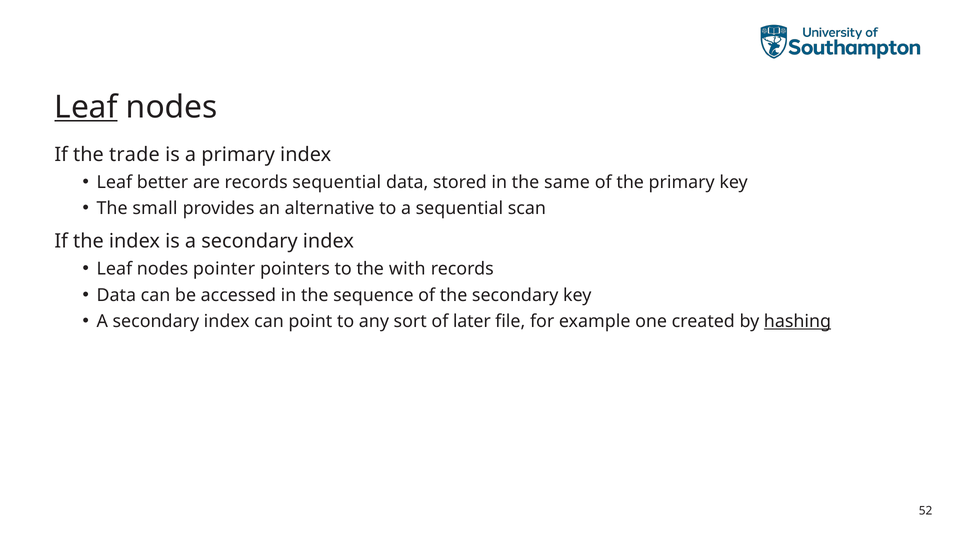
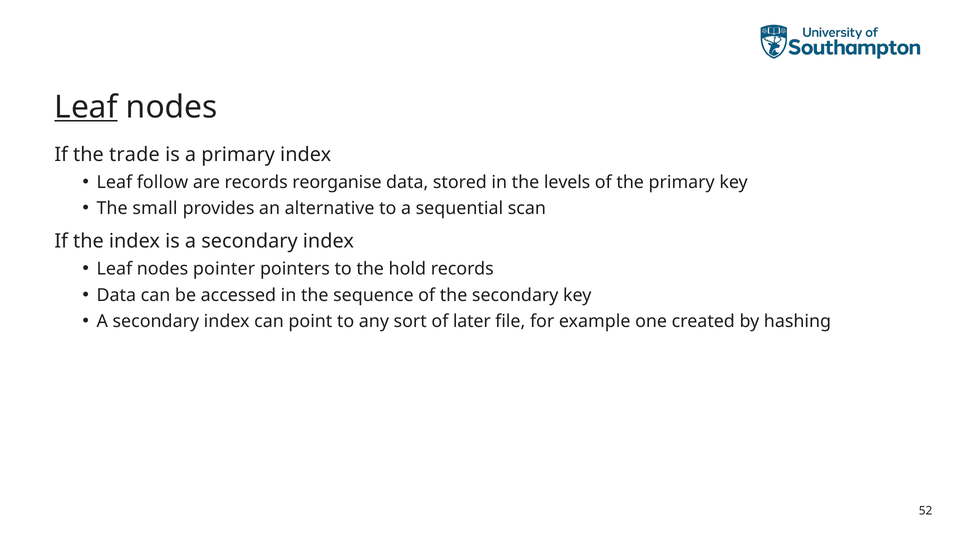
better: better -> follow (162, 182)
records sequential: sequential -> reorganise (337, 182)
same: same -> levels (567, 182)
with: with -> hold (407, 269)
hashing underline: present -> none (797, 322)
